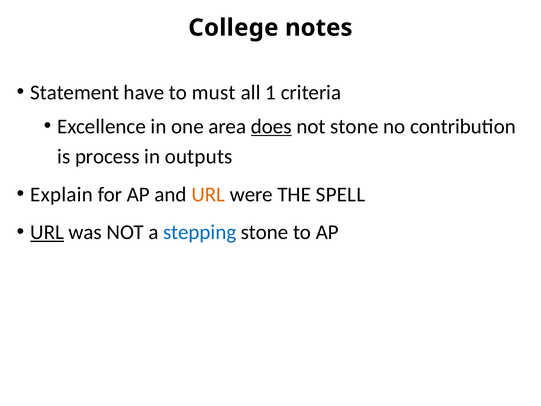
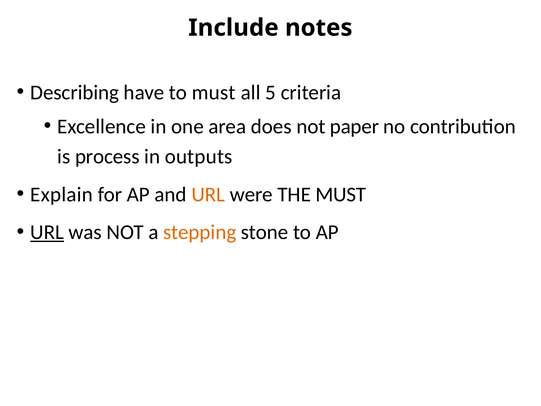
College: College -> Include (233, 28)
Statement: Statement -> Describing (75, 92)
1: 1 -> 5 (271, 92)
does underline: present -> none (271, 126)
not stone: stone -> paper (354, 126)
THE SPELL: SPELL -> MUST (341, 194)
stepping colour: blue -> orange (200, 232)
